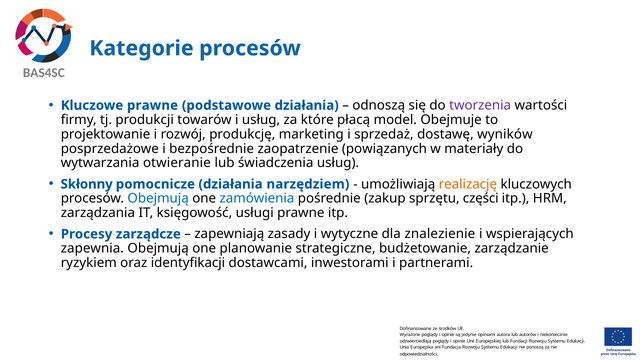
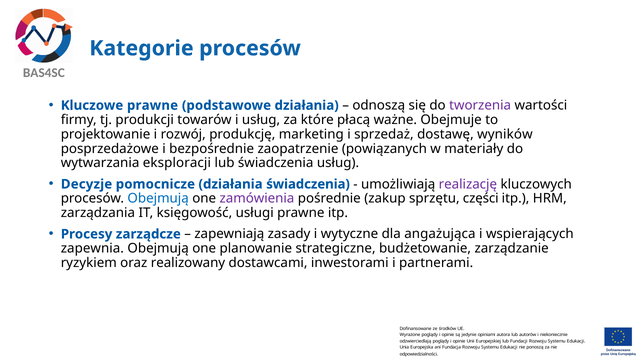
model: model -> ważne (395, 120)
otwieranie: otwieranie -> eksploracji (177, 163)
Skłonny: Skłonny -> Decyzje (87, 184)
działania narzędziem: narzędziem -> świadczenia (308, 184)
realizację colour: orange -> purple (468, 184)
zamówienia colour: blue -> purple (257, 199)
znalezienie: znalezienie -> angażująca (440, 234)
identyfikacji: identyfikacji -> realizowany (188, 263)
